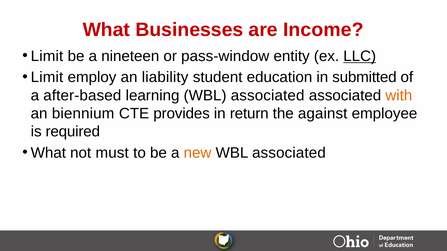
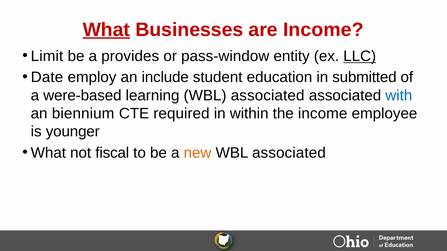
What underline: none -> present (106, 30)
nineteen: nineteen -> provides (130, 56)
Limit: Limit -> Date (47, 77)
liability: liability -> include (165, 77)
after-based: after-based -> were-based (82, 96)
with colour: orange -> blue (399, 96)
provides: provides -> required (181, 114)
return: return -> within (249, 114)
the against: against -> income (323, 114)
required: required -> younger (73, 132)
must: must -> fiscal (112, 153)
